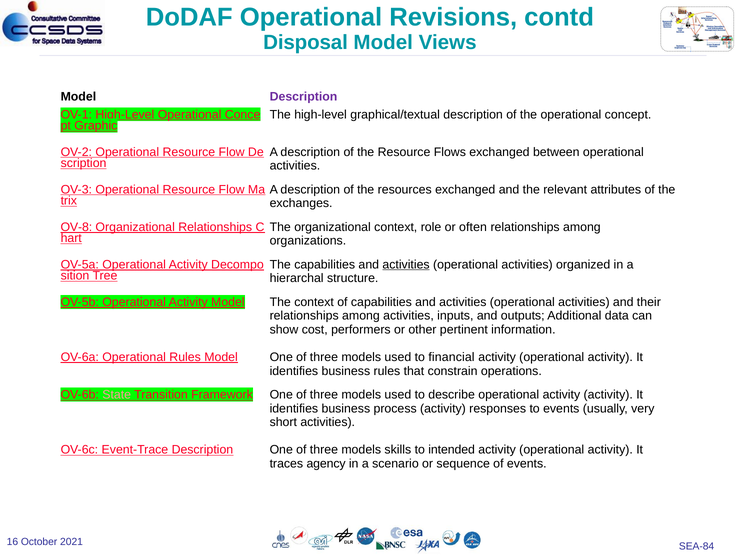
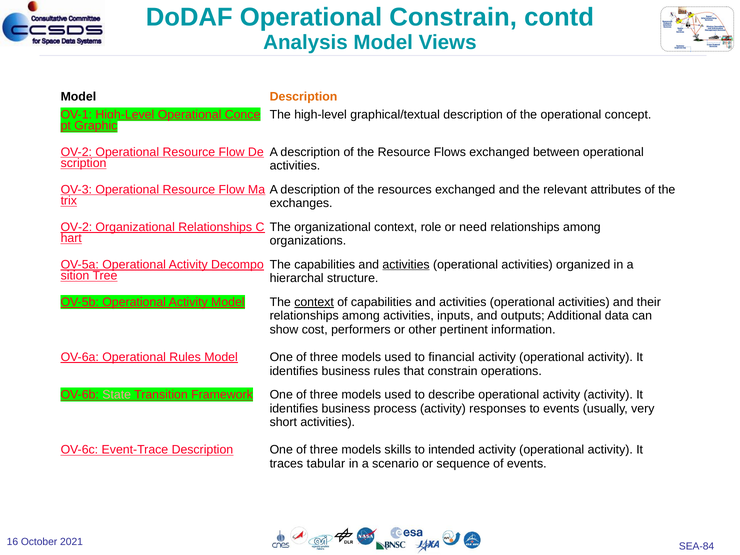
Operational Revisions: Revisions -> Constrain (453, 17)
Disposal: Disposal -> Analysis (305, 42)
Description colour: purple -> orange (303, 97)
OV-8: OV-8 -> OV-2 (76, 227)
often: often -> need (473, 227)
context underline: none -> present (314, 302)
agency: agency -> tabular (326, 464)
